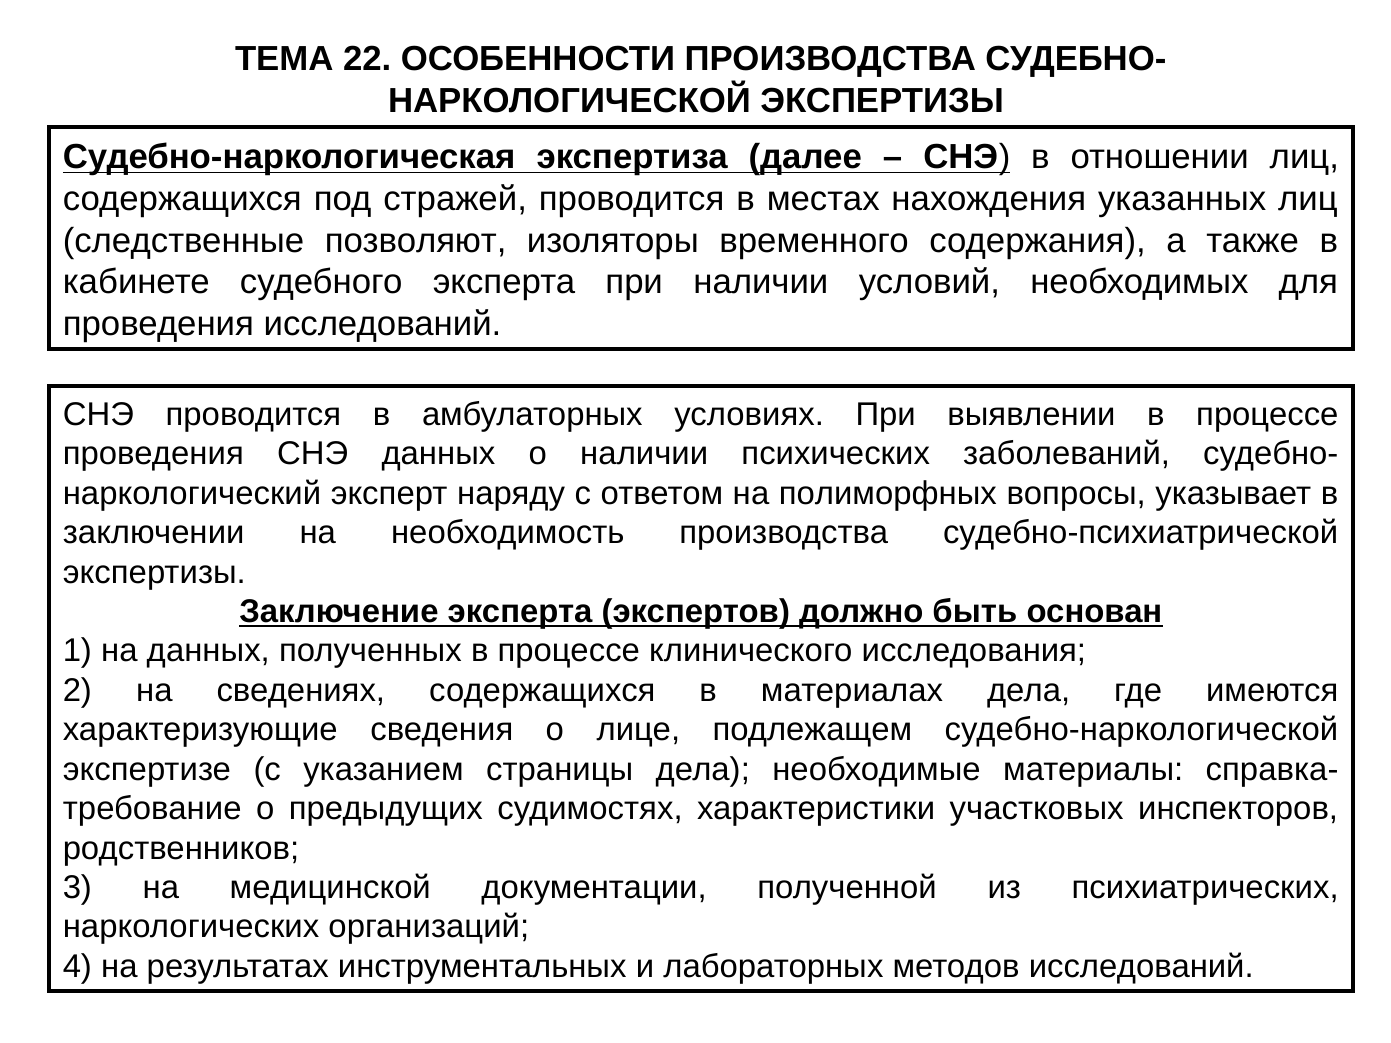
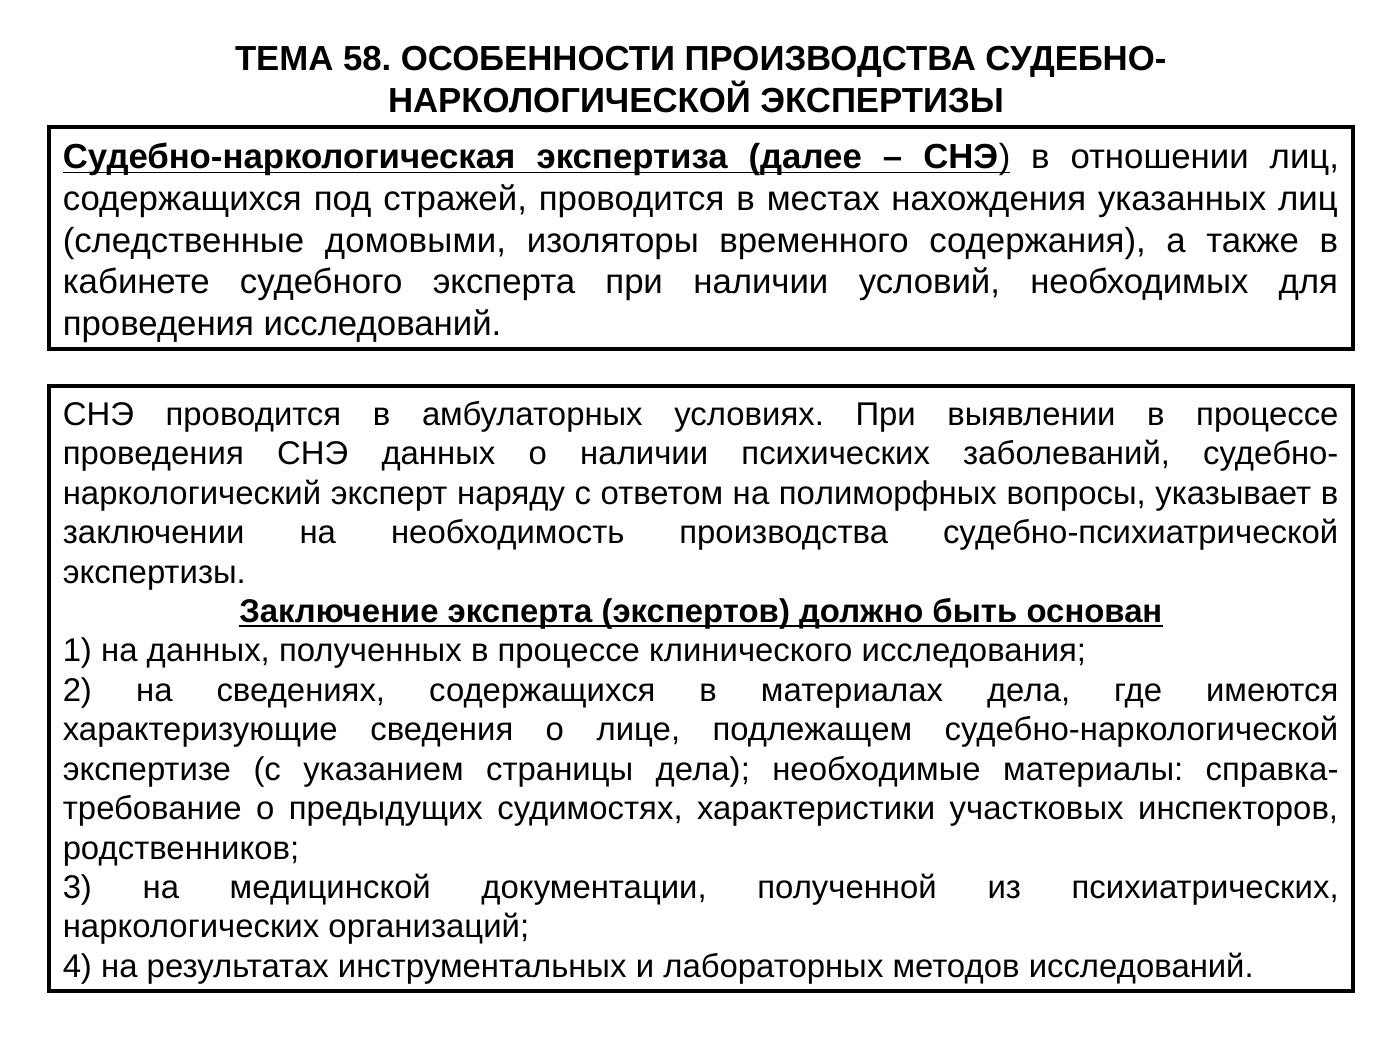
22: 22 -> 58 (367, 59)
позволяют: позволяют -> домовыми (415, 241)
